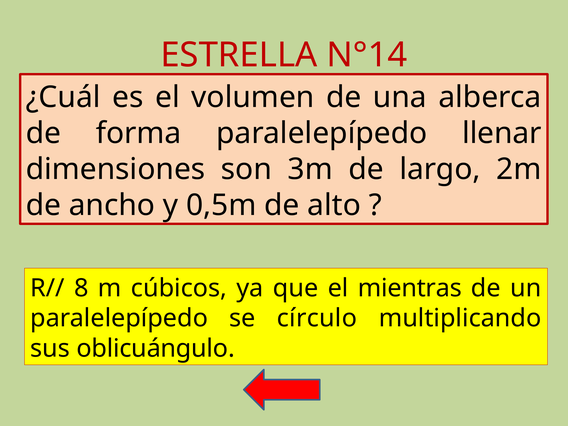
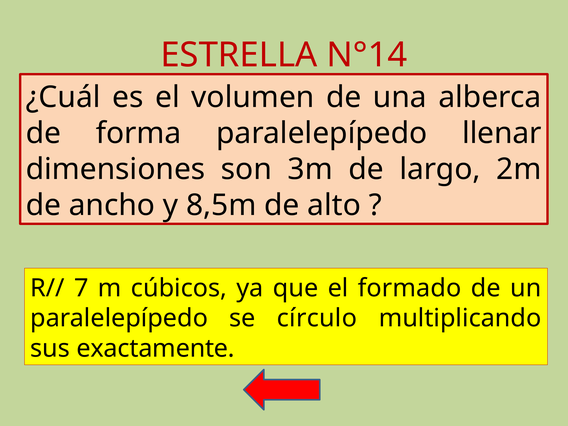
0,5m: 0,5m -> 8,5m (221, 205)
8: 8 -> 7 (81, 288)
mientras: mientras -> formado (410, 288)
oblicuángulo: oblicuángulo -> exactamente (156, 349)
